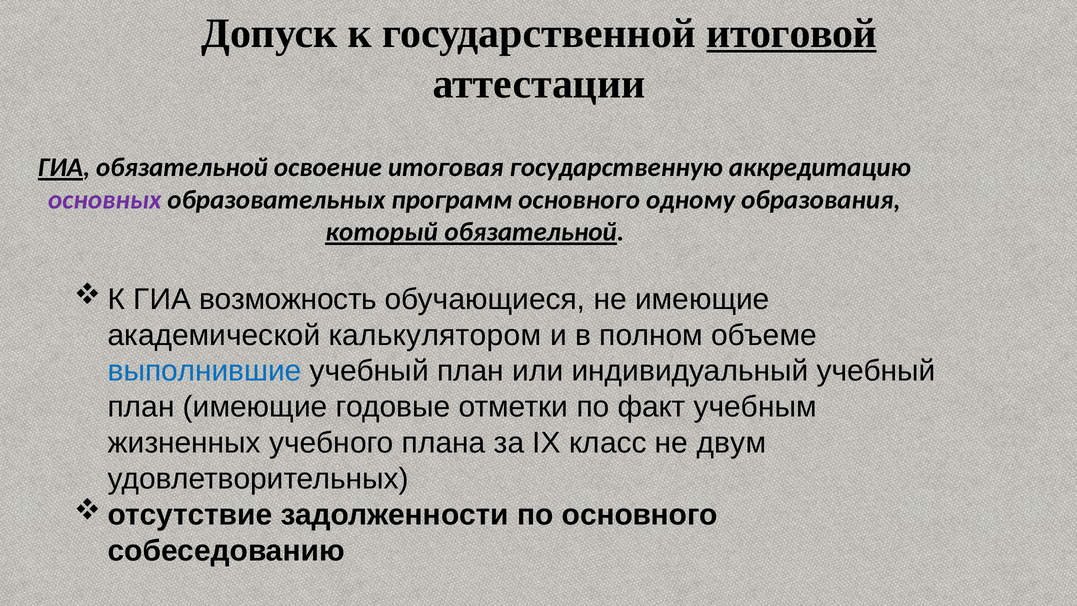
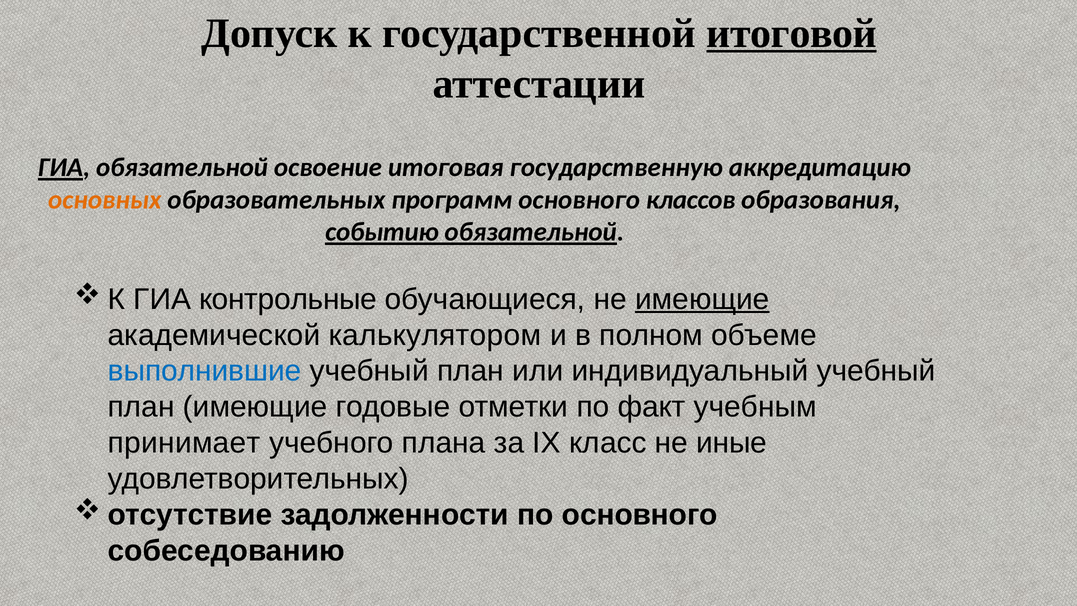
основных colour: purple -> orange (105, 200)
одному: одному -> классов (691, 200)
который: который -> событию (382, 232)
возможность: возможность -> контрольные (288, 299)
имеющие underline: none -> present (702, 299)
жизненных: жизненных -> принимает (184, 443)
двум: двум -> иные (732, 443)
